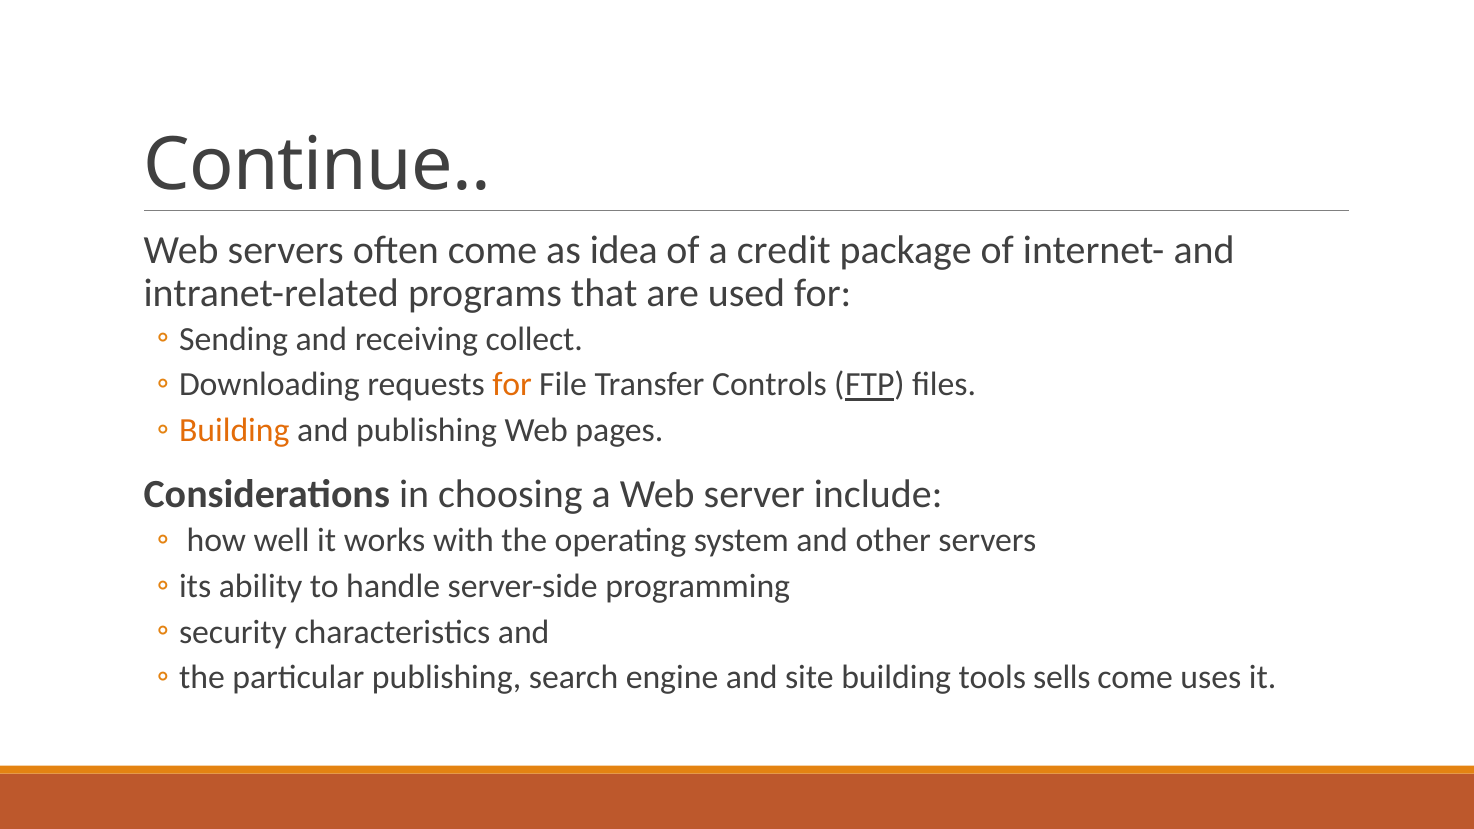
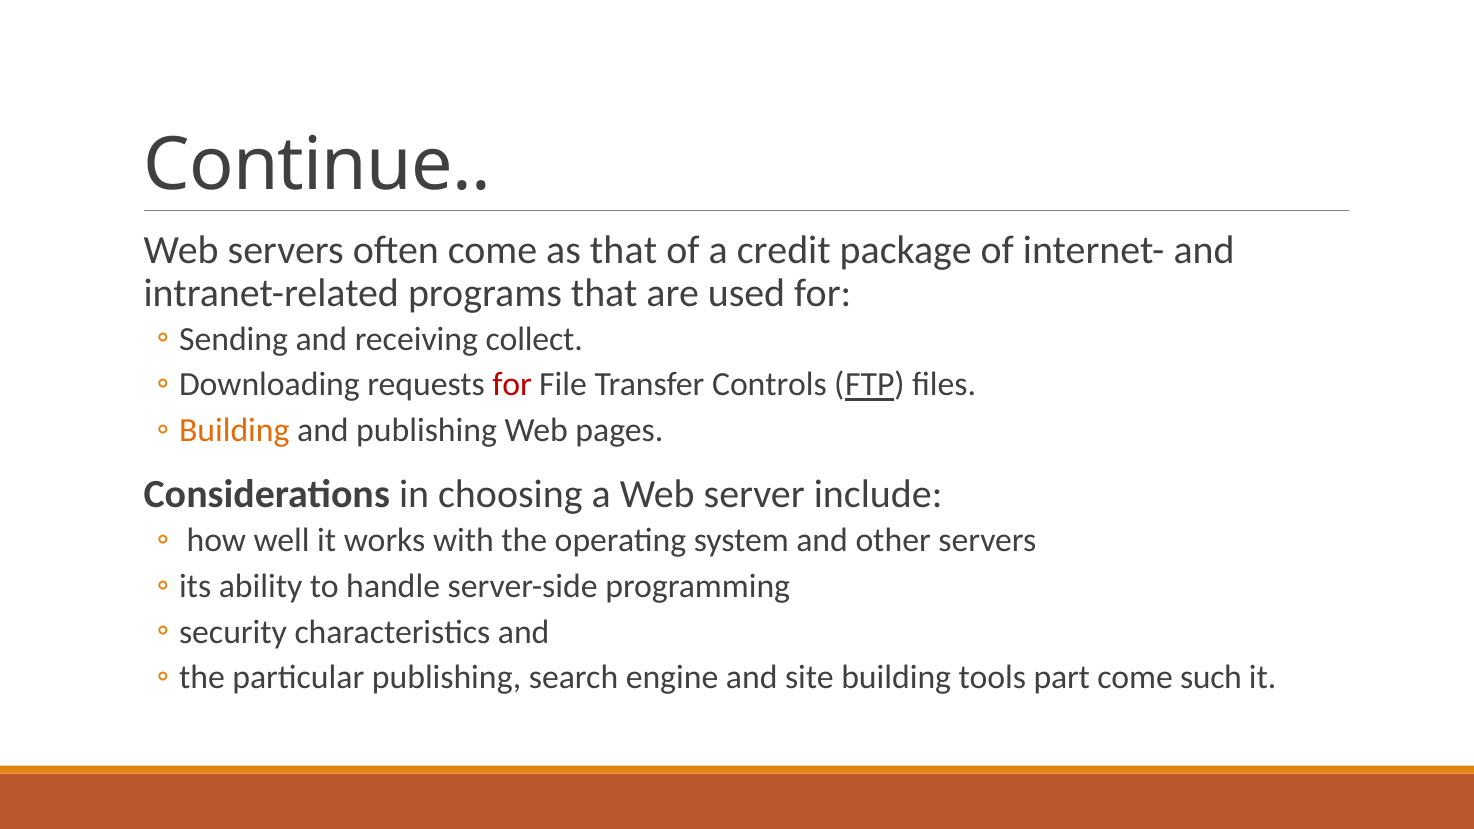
as idea: idea -> that (624, 250)
for colour: orange -> red (512, 385)
sells: sells -> part (1062, 678)
uses: uses -> such (1211, 678)
